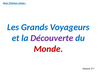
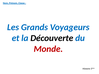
Découverte colour: purple -> black (52, 38)
